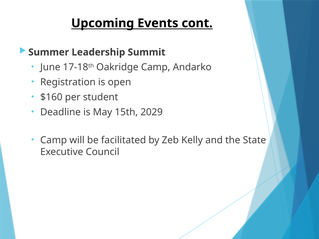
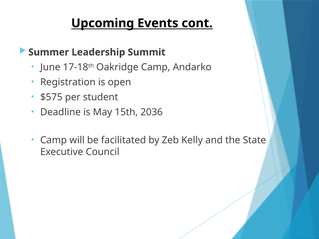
$160: $160 -> $575 (51, 97)
2029: 2029 -> 2036 (152, 112)
